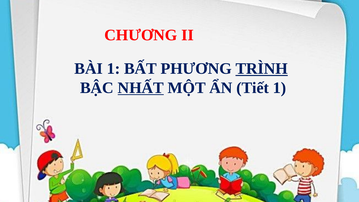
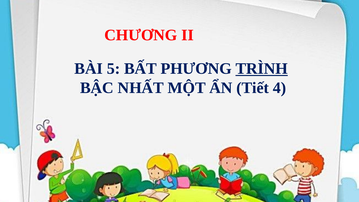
BÀI 1: 1 -> 5 (113, 69)
NHẤT underline: present -> none (141, 88)
Tiết 1: 1 -> 4 (280, 88)
